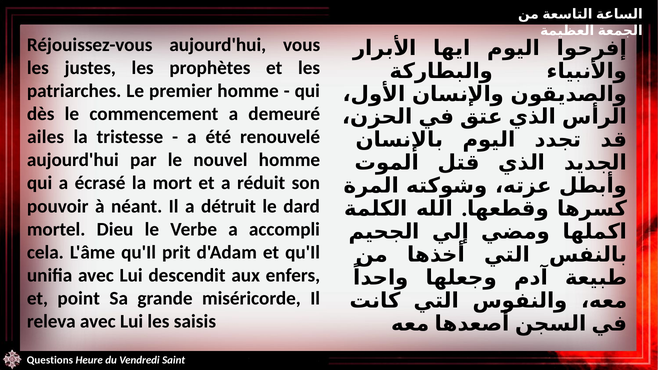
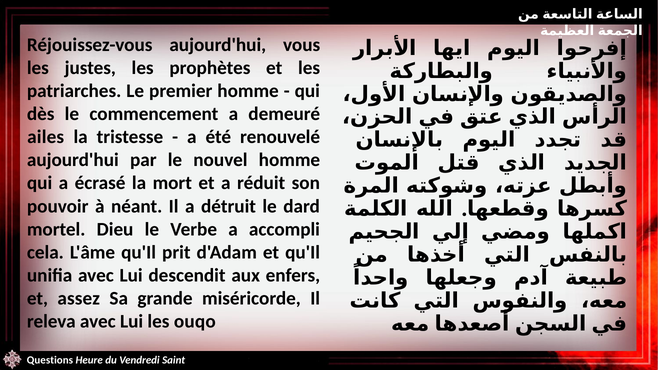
point: point -> assez (79, 298)
saisis: saisis -> ouqo (195, 321)
